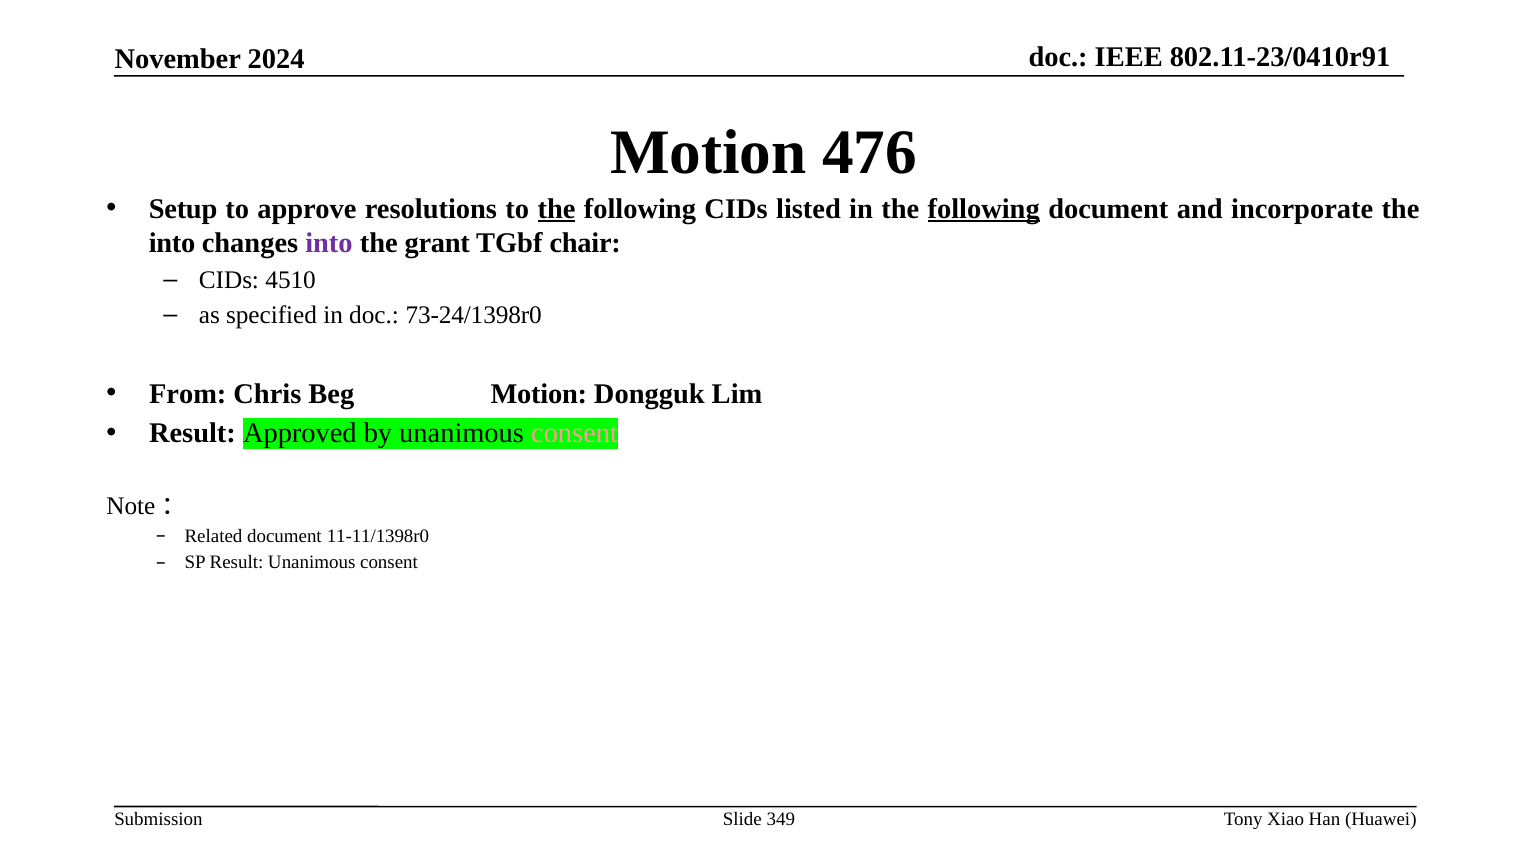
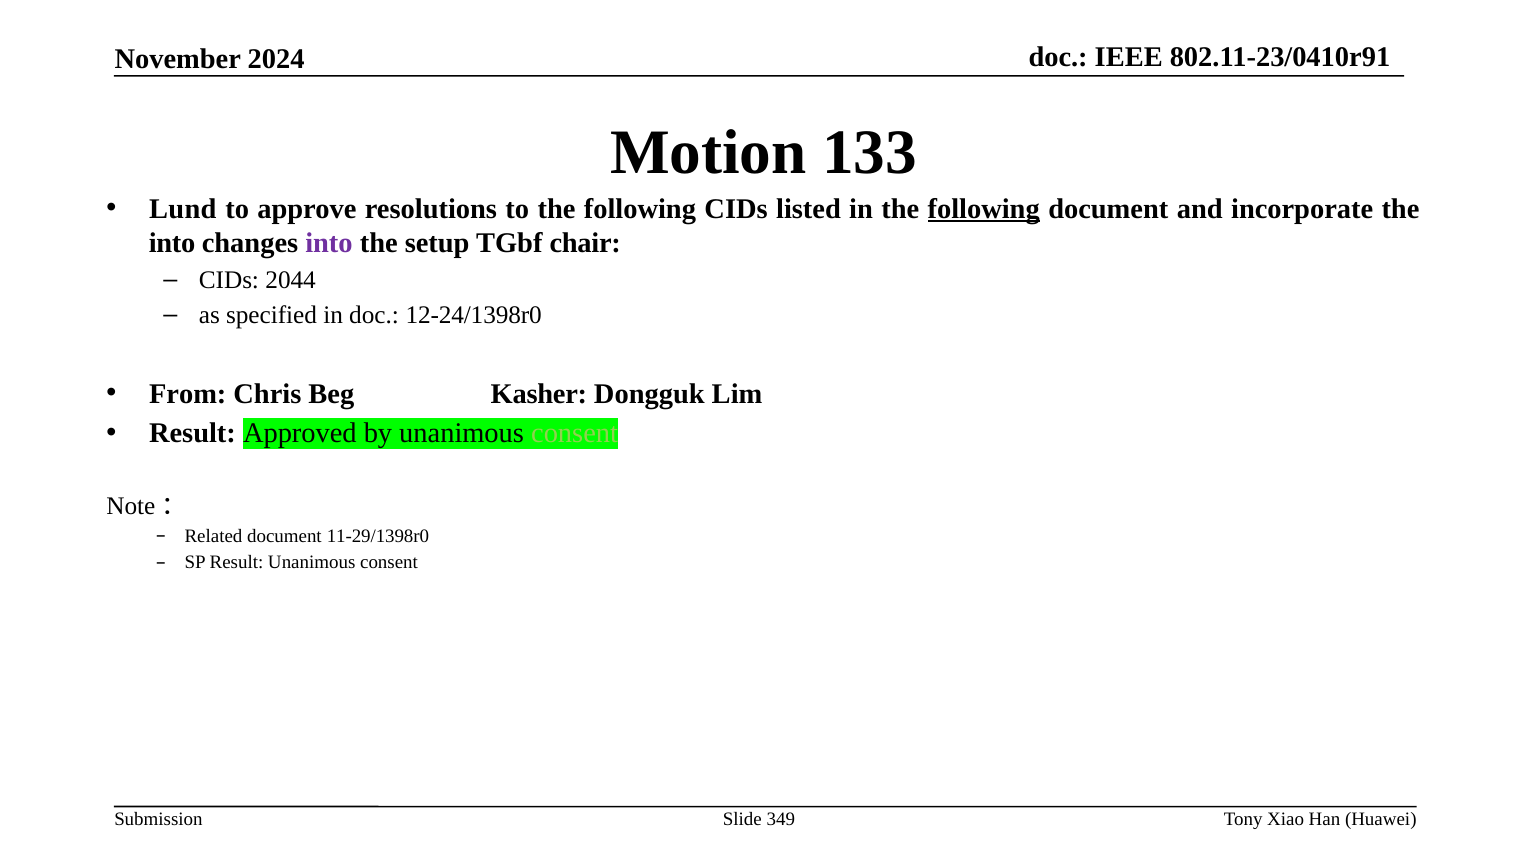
476: 476 -> 133 (870, 152)
Setup: Setup -> Lund (183, 209)
the underline: present -> none (557, 209)
grant: grant -> setup (437, 243)
4510: 4510 -> 2044 (291, 280)
73-24/1398r0: 73-24/1398r0 -> 12-24/1398r0 (474, 316)
Beg Motion: Motion -> Kasher (539, 394)
consent colour: pink -> light green (575, 433)
11-11/1398r0: 11-11/1398r0 -> 11-29/1398r0 (378, 536)
